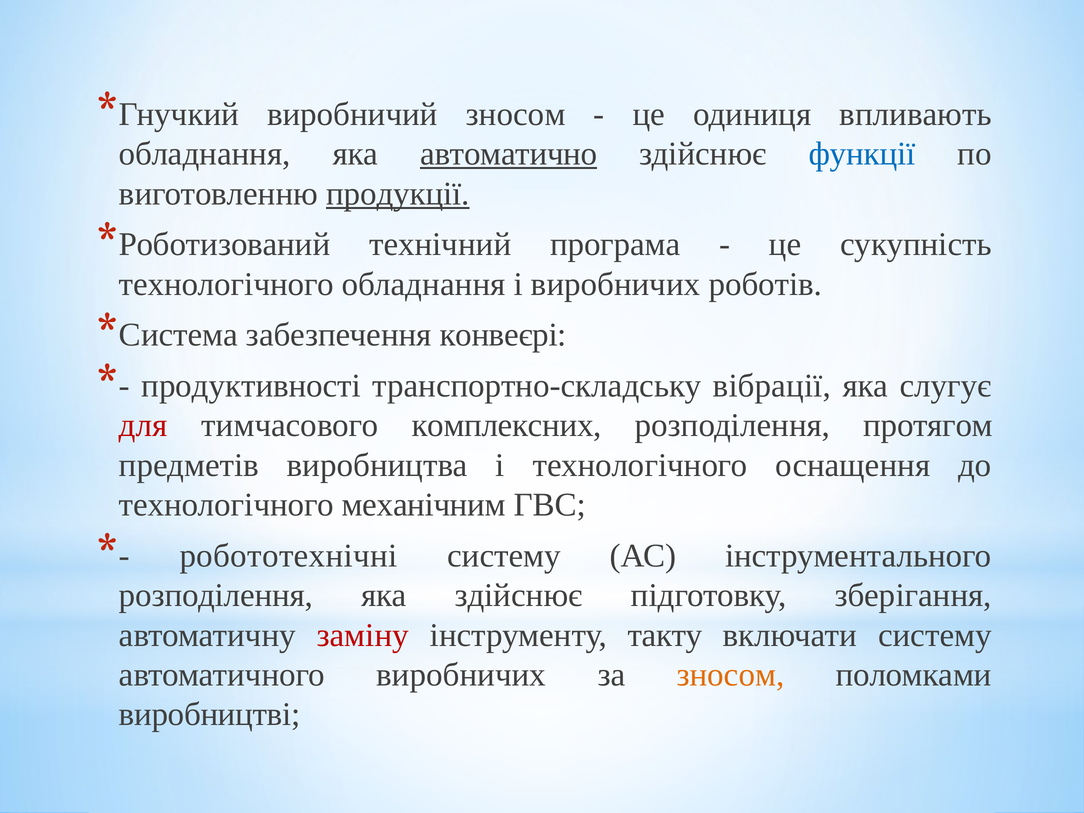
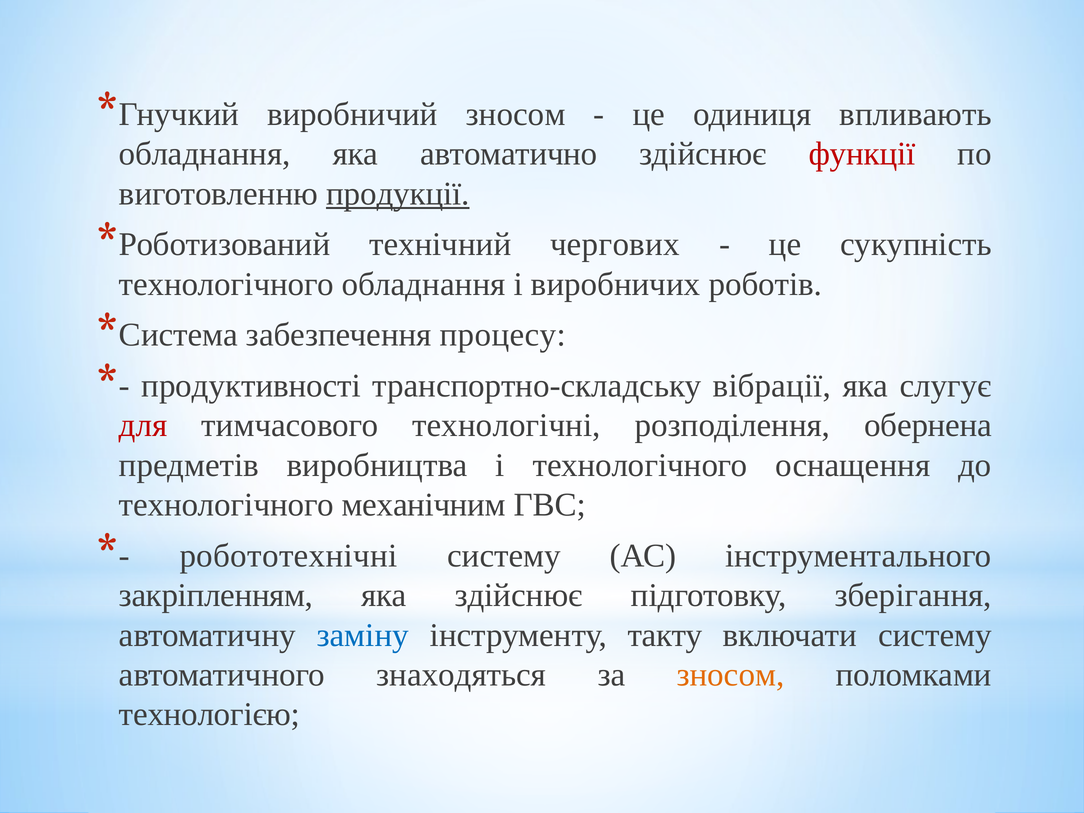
автоматично underline: present -> none (509, 154)
функції colour: blue -> red (862, 154)
програма: програма -> чергових (615, 244)
конвеєрі: конвеєрі -> процесу (503, 335)
комплексних: комплексних -> технологічні (506, 426)
протягом: протягом -> обернена (928, 426)
розподілення: розподілення -> закріпленням (216, 595)
заміну colour: red -> blue (363, 635)
автоматичного виробничих: виробничих -> знаходяться (461, 675)
виробництві: виробництві -> технологією (210, 714)
